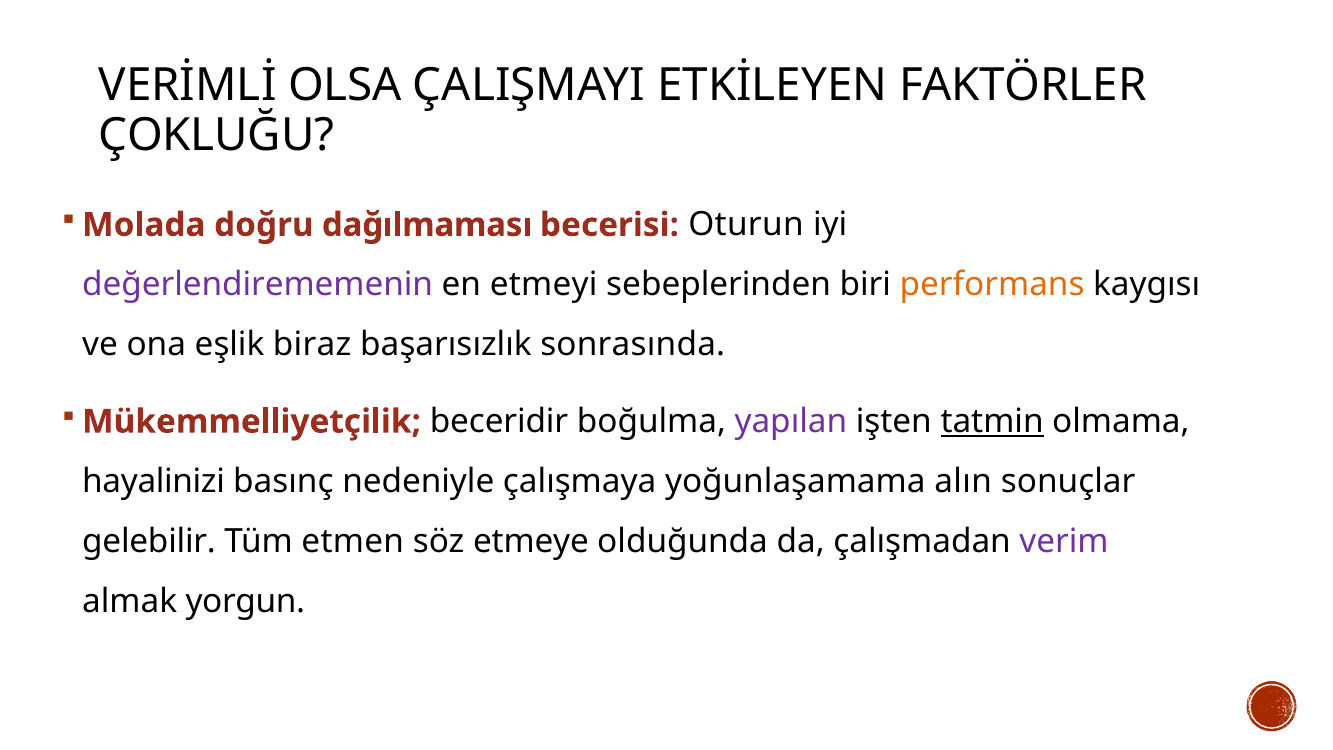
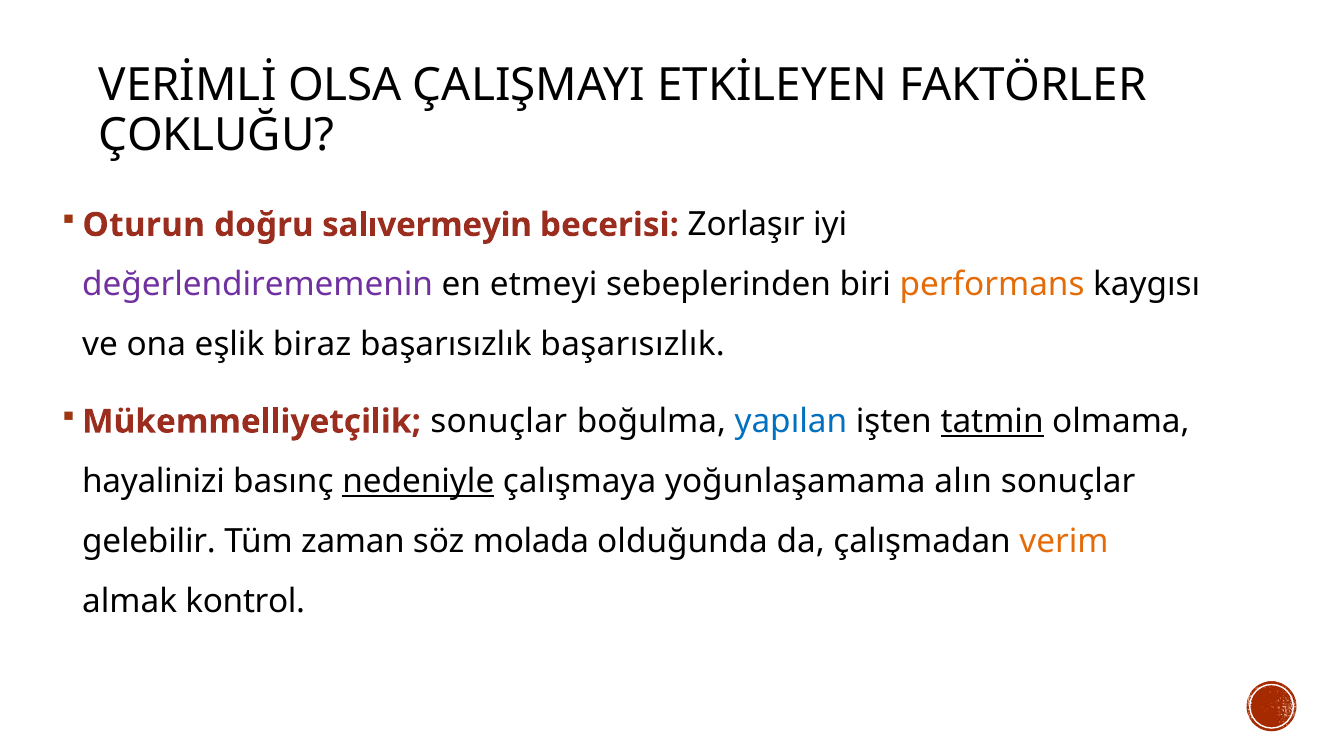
Molada: Molada -> Oturun (144, 225)
dağılmaması: dağılmaması -> salıvermeyin (427, 225)
Oturun: Oturun -> Zorlaşır (746, 225)
başarısızlık sonrasında: sonrasında -> başarısızlık (633, 345)
Mükemmelliyetçilik beceridir: beceridir -> sonuçlar (499, 421)
yapılan colour: purple -> blue (791, 421)
nedeniyle underline: none -> present (418, 481)
etmen: etmen -> zaman (353, 541)
etmeye: etmeye -> molada (531, 541)
verim colour: purple -> orange (1064, 541)
yorgun: yorgun -> kontrol (245, 601)
